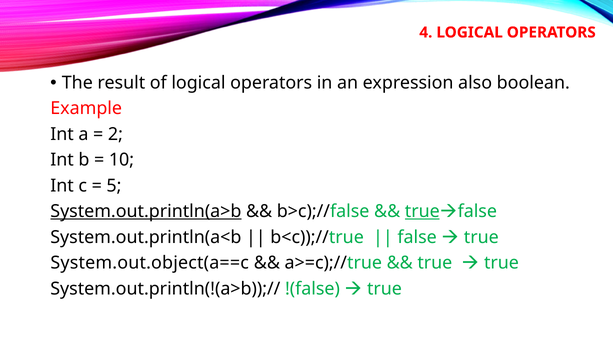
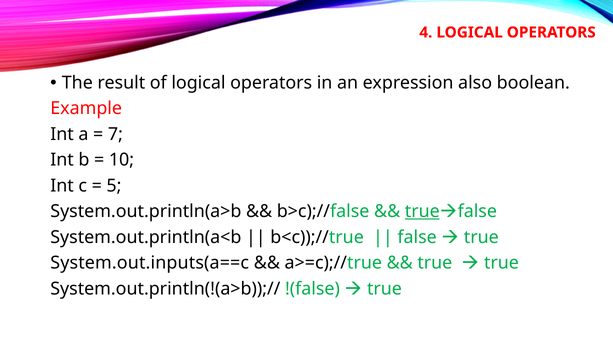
2: 2 -> 7 (115, 134)
System.out.println(a>b underline: present -> none (146, 211)
System.out.object(a==c: System.out.object(a==c -> System.out.inputs(a==c (150, 263)
